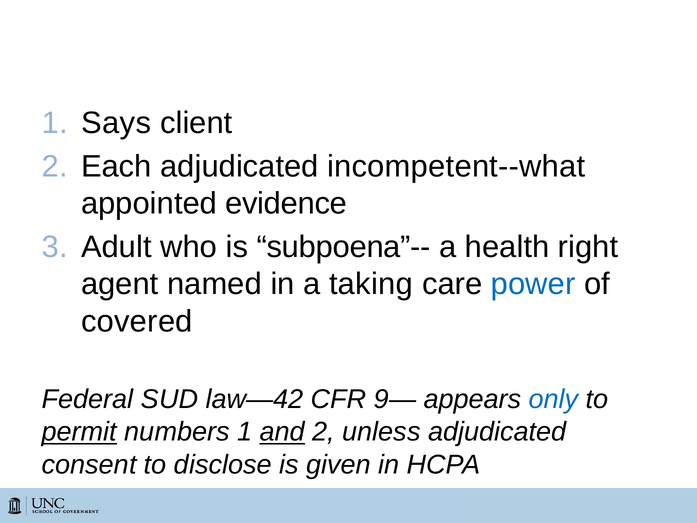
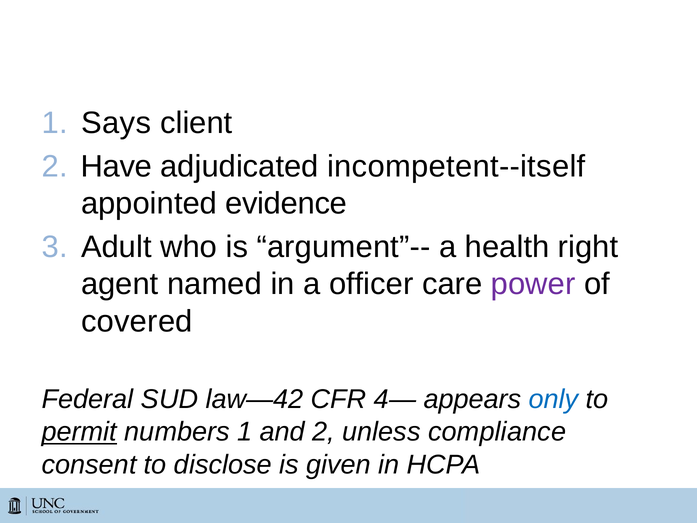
Each: Each -> Have (116, 166)
incompetent--what: incompetent--what -> incompetent--itself (456, 166)
subpoena”--: subpoena”-- -> argument”-- (344, 247)
taking: taking -> officer (371, 284)
power colour: blue -> purple (533, 284)
9—: 9— -> 4— (395, 399)
and underline: present -> none (282, 432)
unless adjudicated: adjudicated -> compliance (497, 432)
